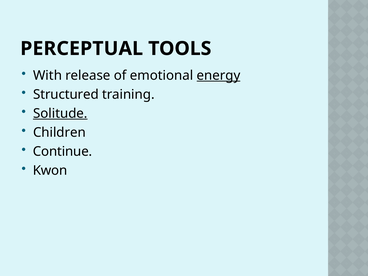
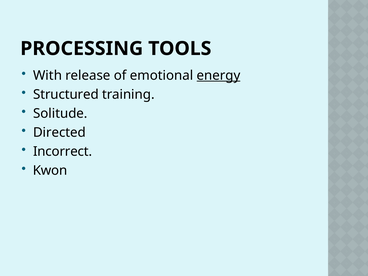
PERCEPTUAL: PERCEPTUAL -> PROCESSING (82, 49)
Solitude underline: present -> none (60, 114)
Children: Children -> Directed (59, 133)
Continue: Continue -> Incorrect (63, 152)
